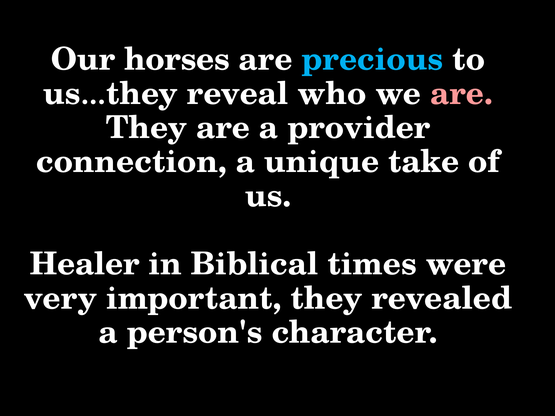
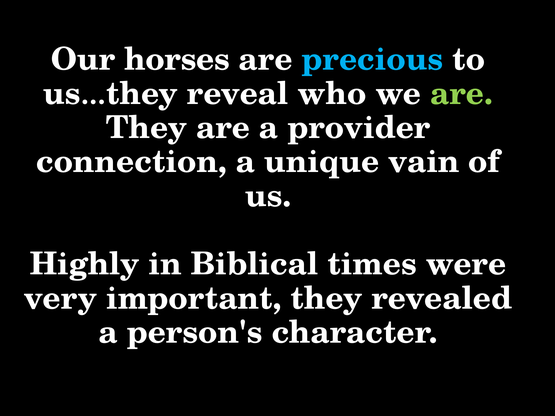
are colour: pink -> light green (461, 94)
take: take -> vain (424, 162)
Healer: Healer -> Highly (85, 264)
